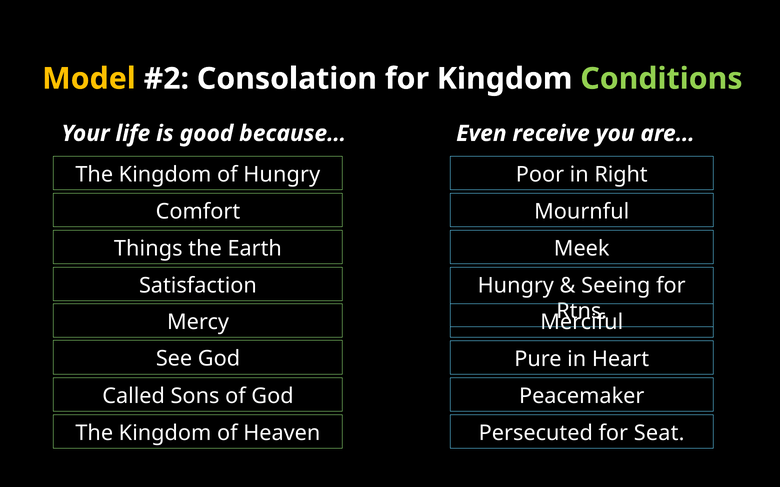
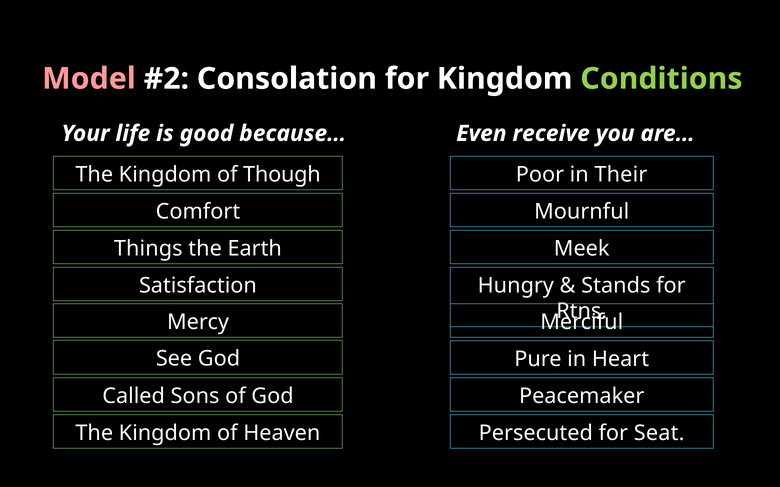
Model colour: yellow -> pink (89, 79)
of Hungry: Hungry -> Though (282, 175)
Right: Right -> Their (621, 175)
Seeing: Seeing -> Stands (616, 286)
